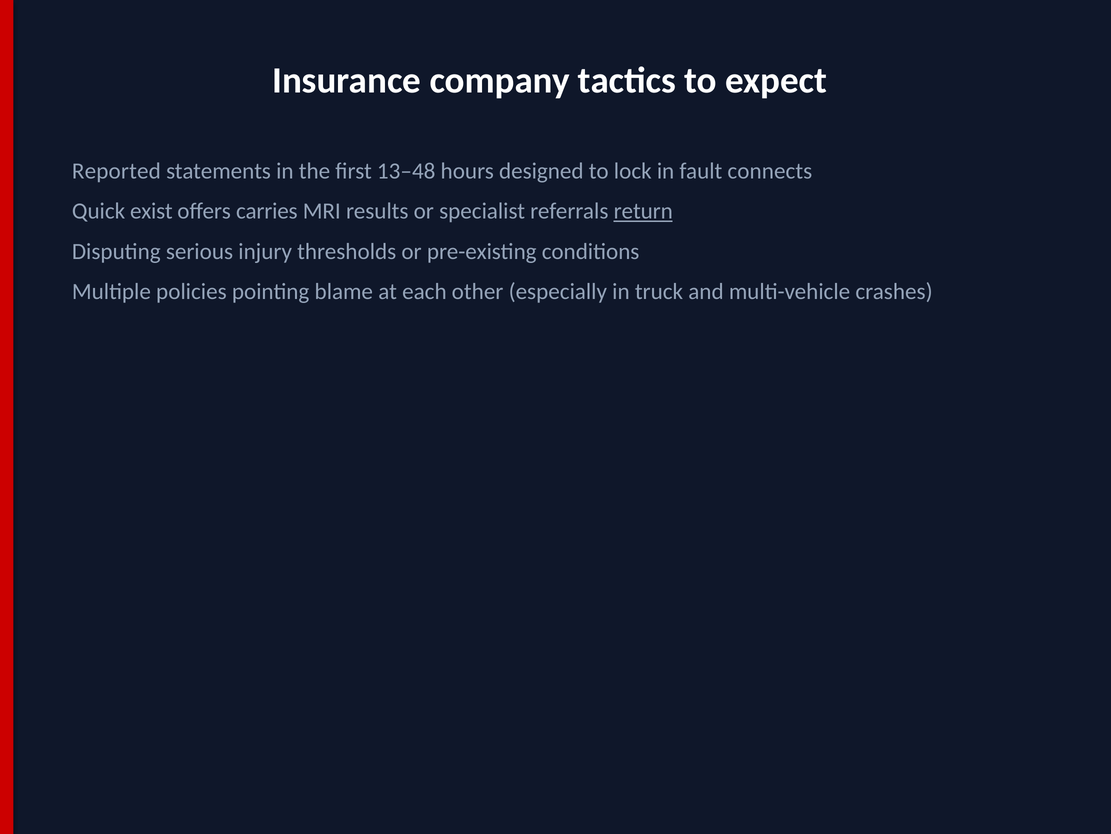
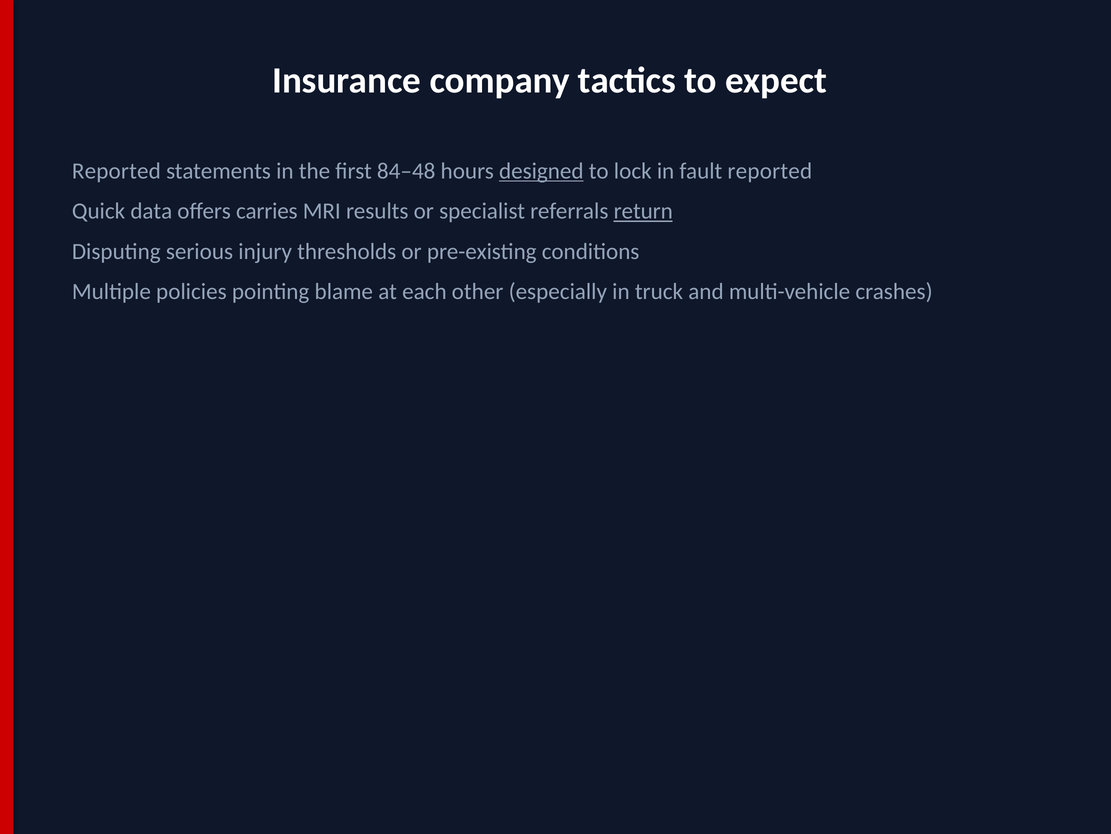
13–48: 13–48 -> 84–48 (406, 171)
designed underline: none -> present (541, 171)
fault connects: connects -> reported (770, 171)
exist: exist -> data (151, 211)
